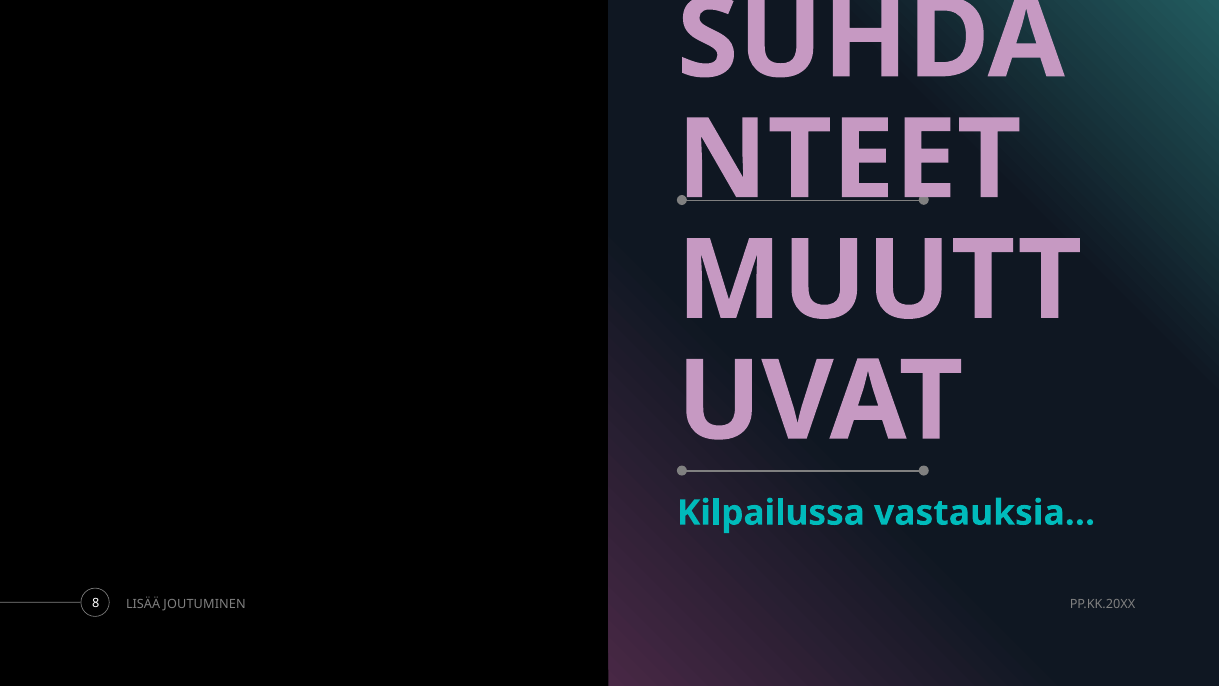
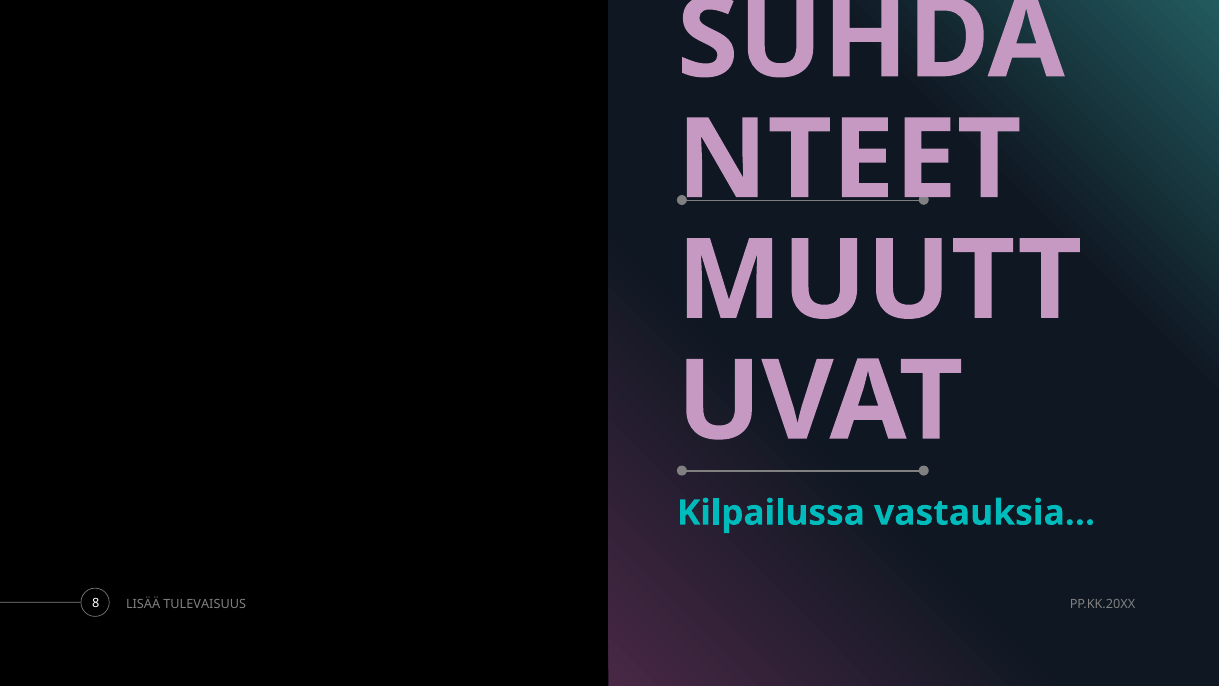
JOUTUMINEN: JOUTUMINEN -> TULEVAISUUS (205, 604)
